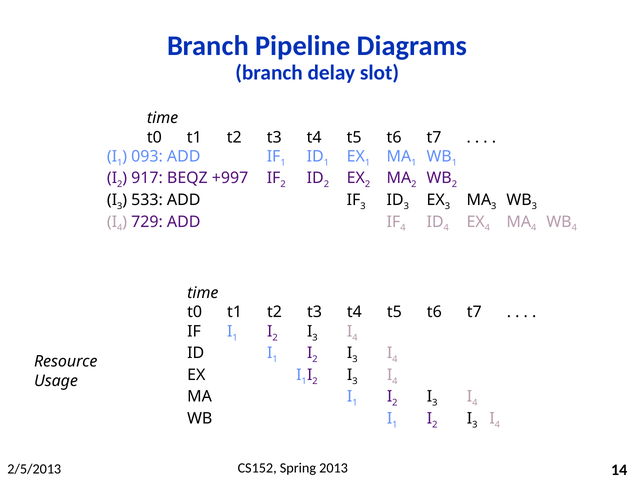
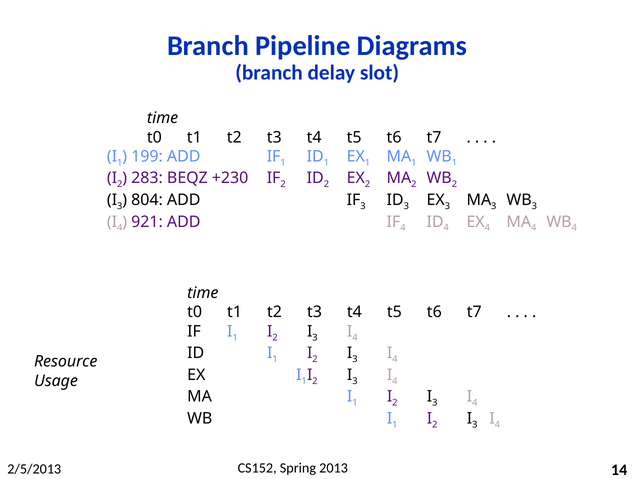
093: 093 -> 199 (147, 156)
917: 917 -> 283 (147, 178)
+997: +997 -> +230 (230, 178)
533: 533 -> 804 (147, 200)
729: 729 -> 921 (147, 222)
